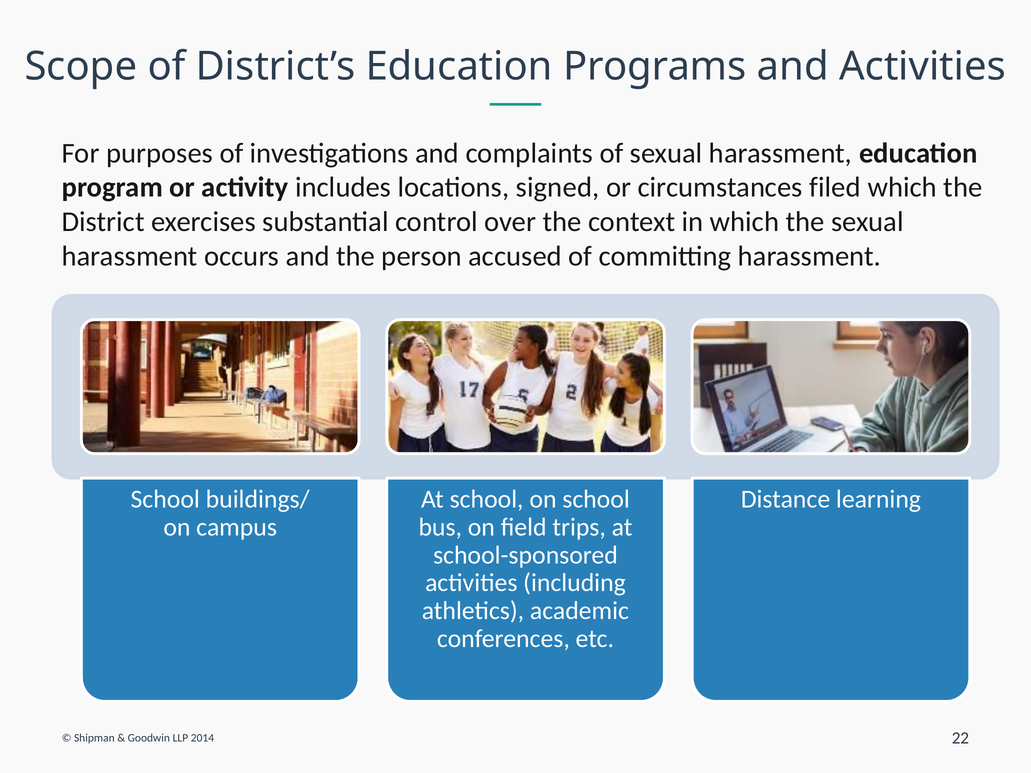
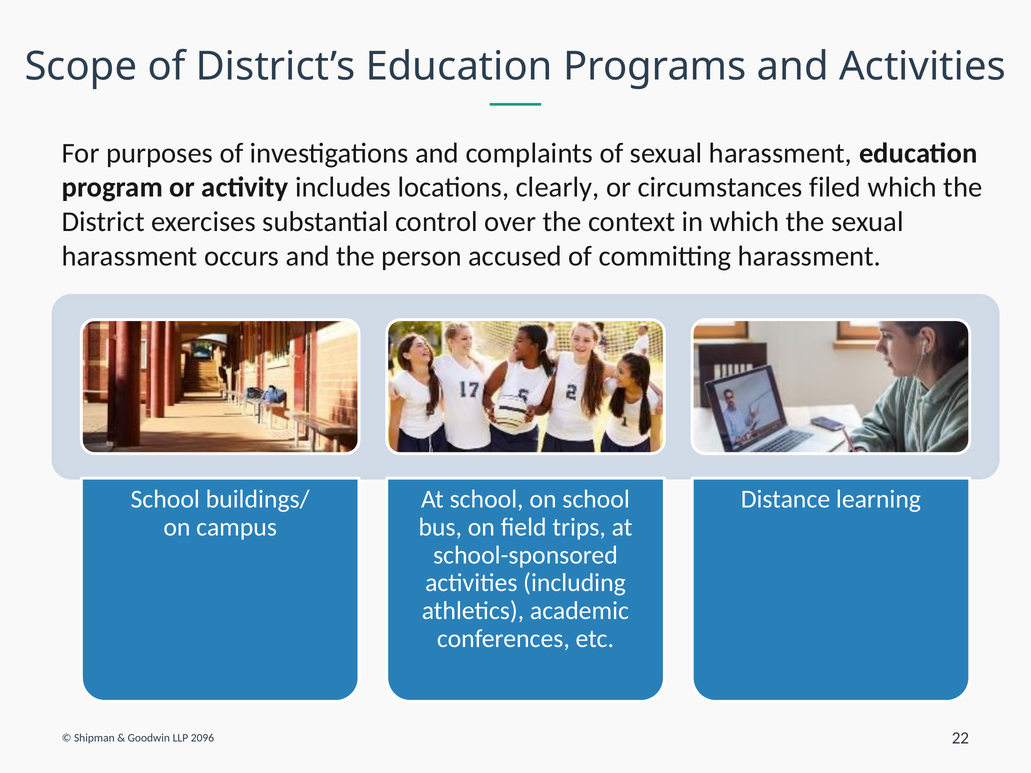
signed: signed -> clearly (558, 188)
2014: 2014 -> 2096 (202, 738)
